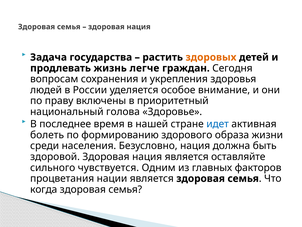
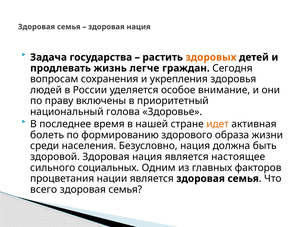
идет colour: blue -> orange (218, 124)
оставляйте: оставляйте -> настоящее (238, 156)
чувствуется: чувствуется -> социальных (108, 167)
когда: когда -> всего (44, 189)
